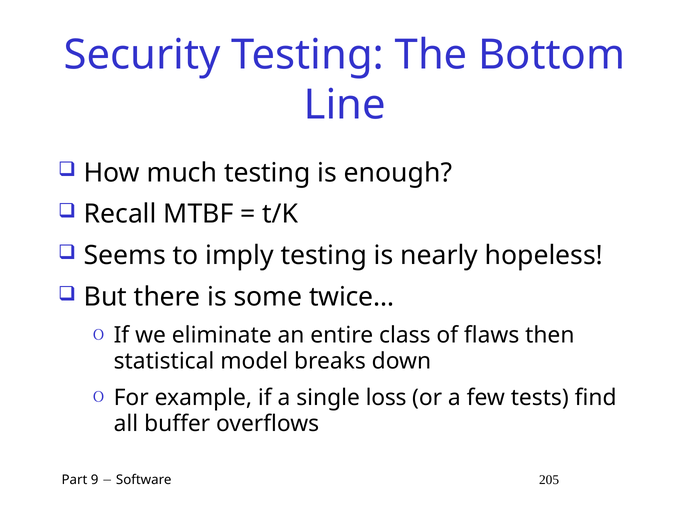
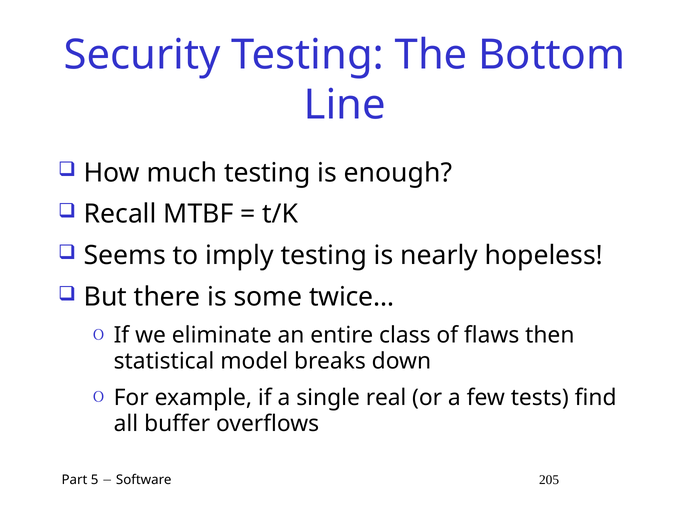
loss: loss -> real (386, 398)
9: 9 -> 5 (95, 480)
